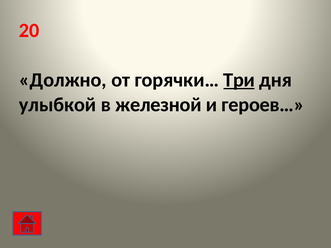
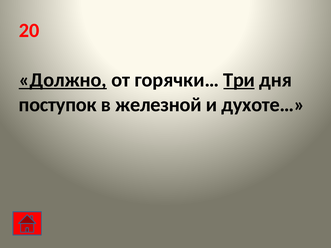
Должно underline: none -> present (63, 80)
улыбкой: улыбкой -> поступок (58, 105)
героев…: героев… -> духоте… (263, 105)
